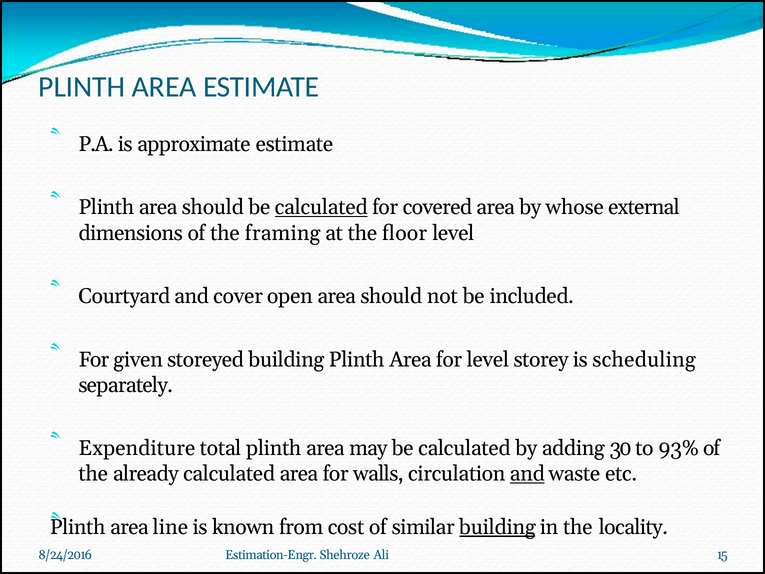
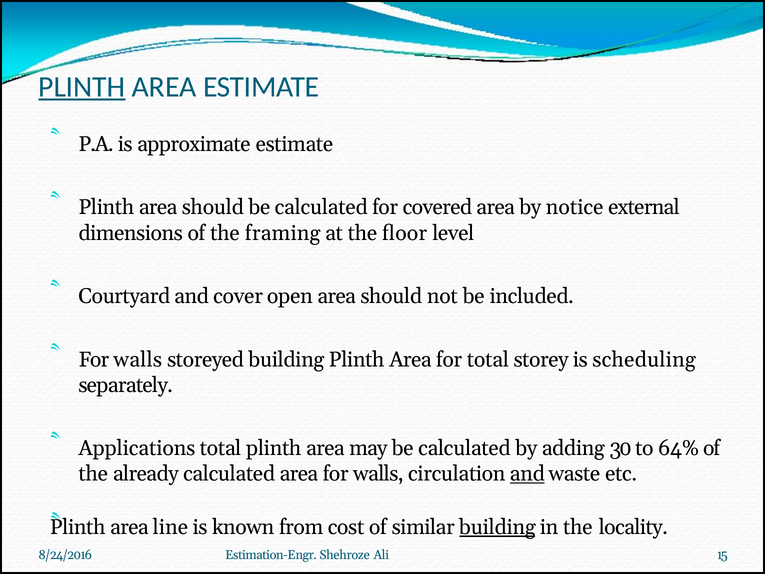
PLINTH underline: none -> present (82, 87)
calculated underline: present -> none (321, 207)
whose: whose -> notice (575, 207)
given: given -> walls (138, 359)
for level: level -> total (488, 359)
Expenditure: Expenditure -> Applications (137, 448)
93%: 93% -> 64% (679, 448)
